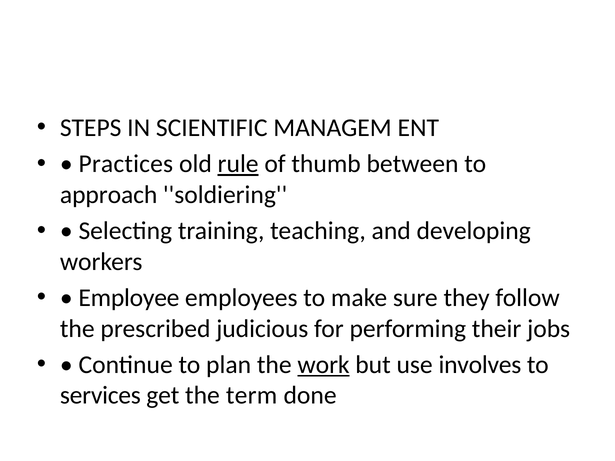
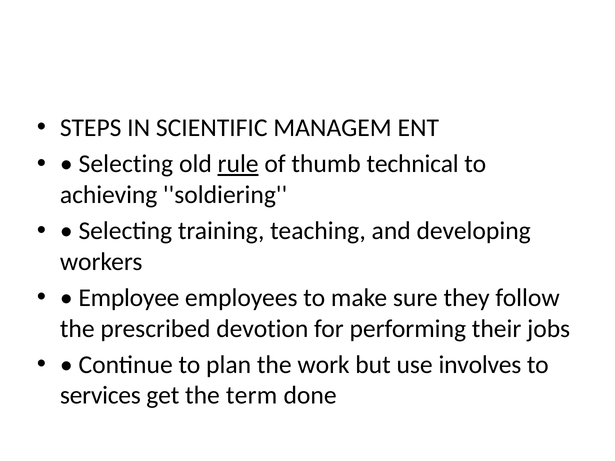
Practices: Practices -> Selecting (126, 164)
between: between -> technical (413, 164)
approach: approach -> achieving (109, 195)
judicious: judicious -> devotion (262, 329)
work underline: present -> none (324, 365)
